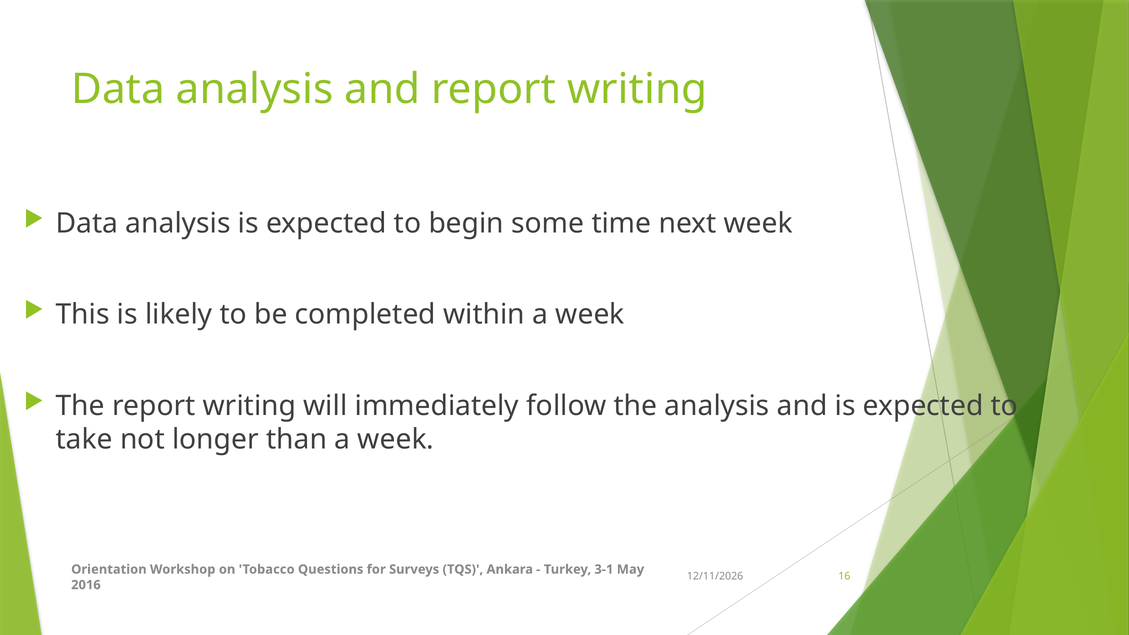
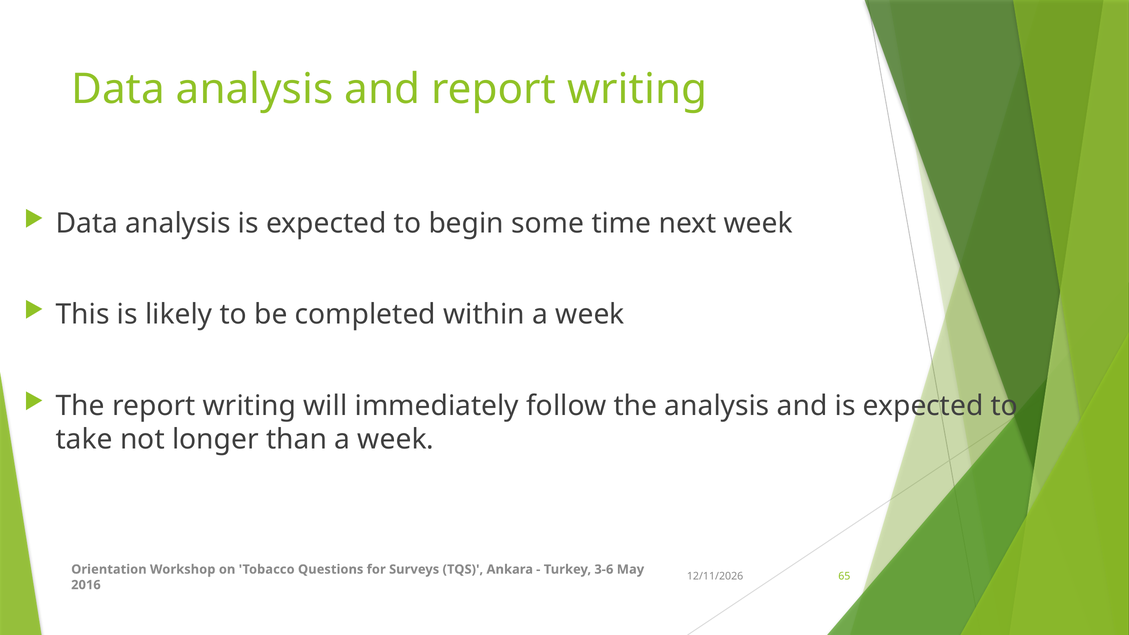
3-1: 3-1 -> 3-6 (604, 569)
16: 16 -> 65 (844, 576)
